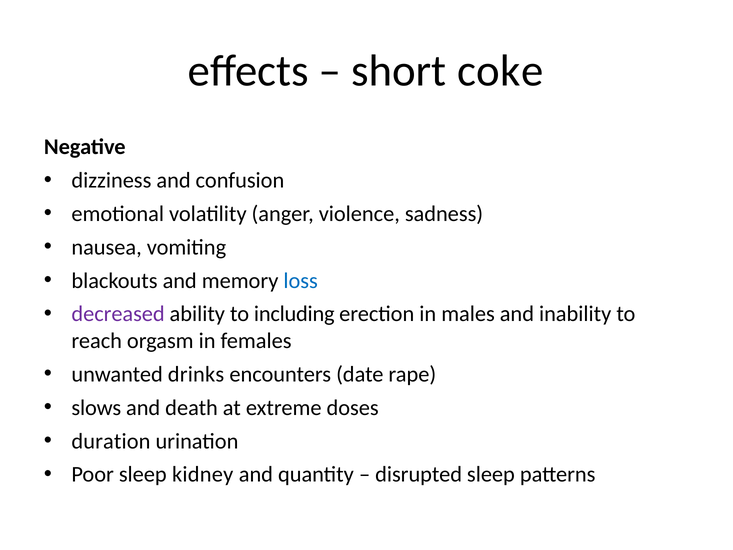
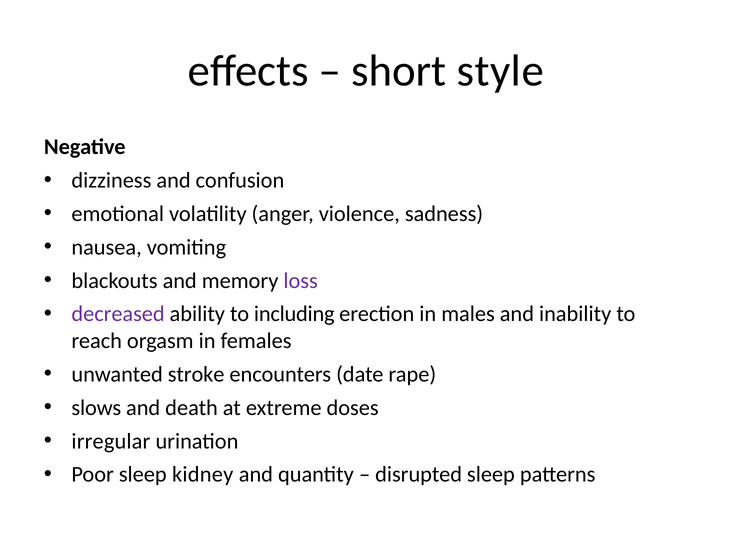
coke: coke -> style (500, 71)
loss colour: blue -> purple (301, 280)
drinks: drinks -> stroke (196, 374)
duration: duration -> irregular (111, 441)
